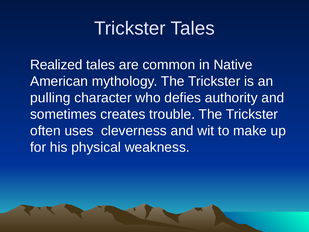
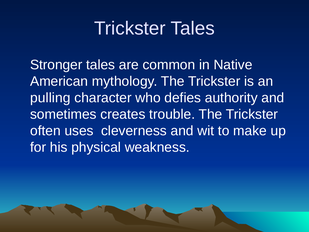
Realized: Realized -> Stronger (56, 65)
